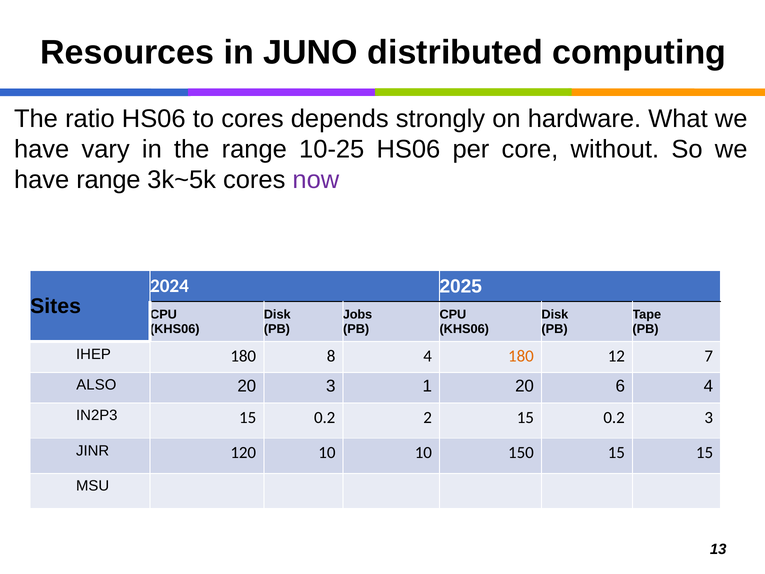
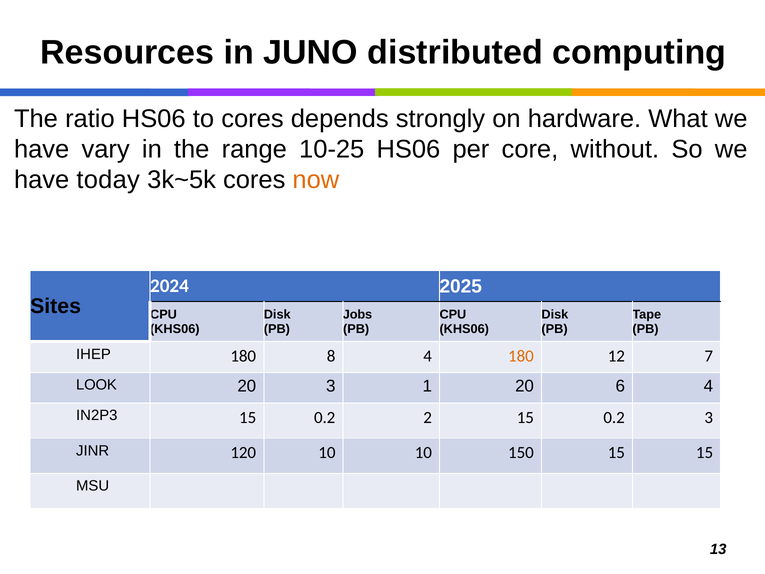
have range: range -> today (108, 180)
now colour: purple -> orange (316, 180)
ALSO: ALSO -> LOOK (96, 385)
